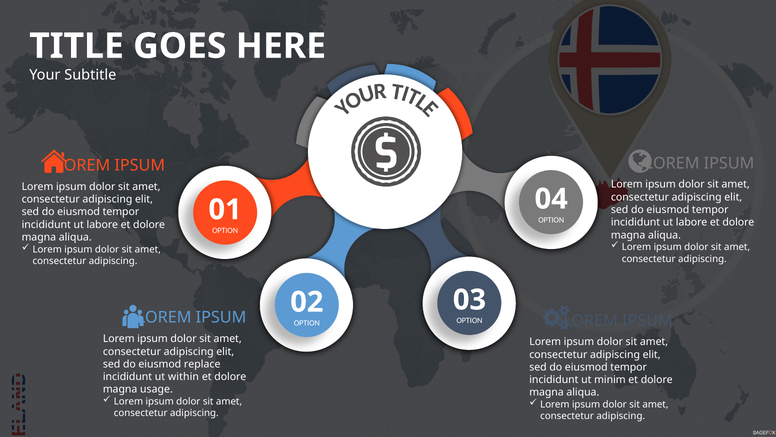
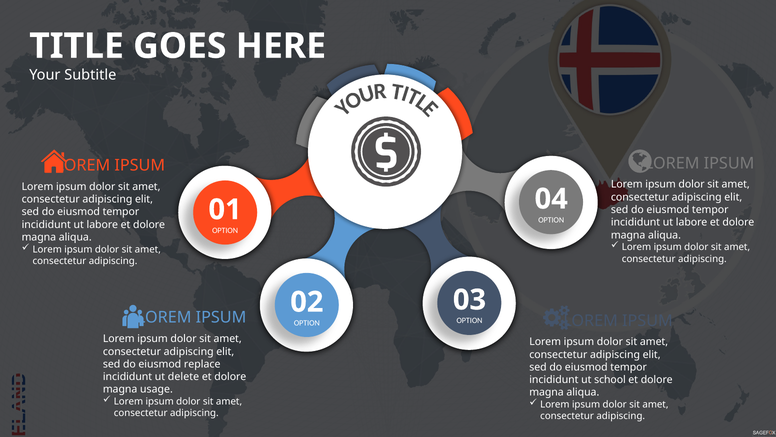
within: within -> delete (183, 376)
minim: minim -> school (610, 379)
